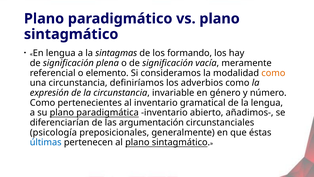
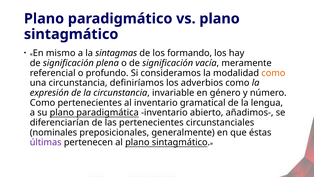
En lengua: lengua -> mismo (61, 53)
elemento: elemento -> profundo (107, 73)
las argumentación: argumentación -> pertenecientes (151, 122)
psicología: psicología -> nominales (53, 132)
últimas colour: blue -> purple (46, 142)
